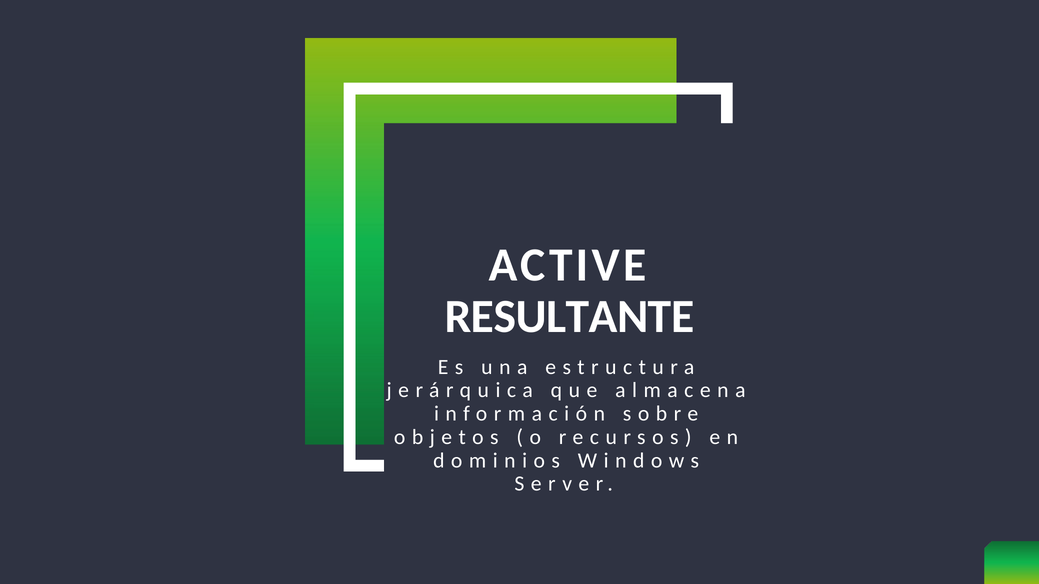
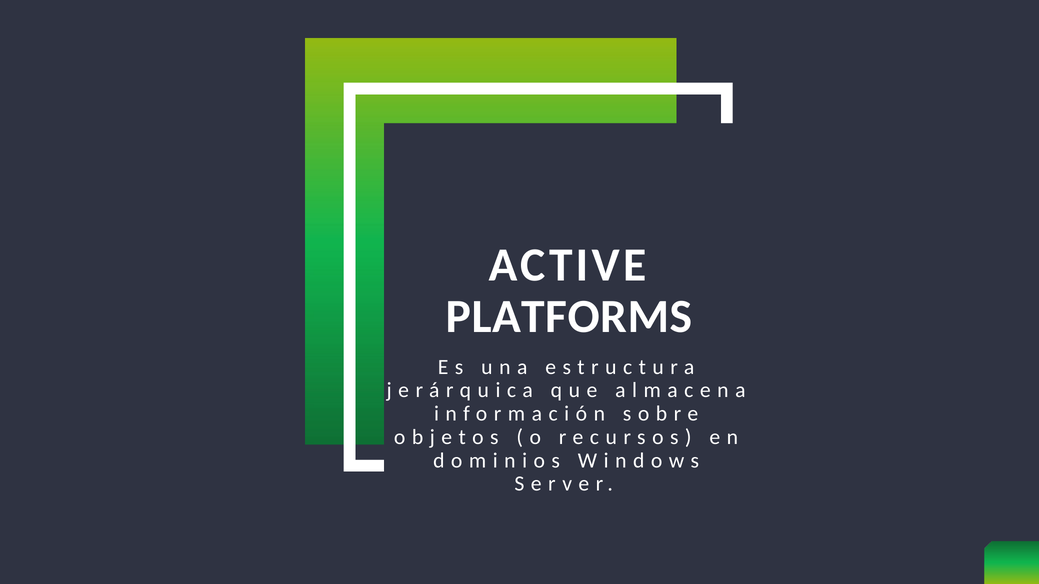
RESULTANTE: RESULTANTE -> PLATFORMS (569, 317)
